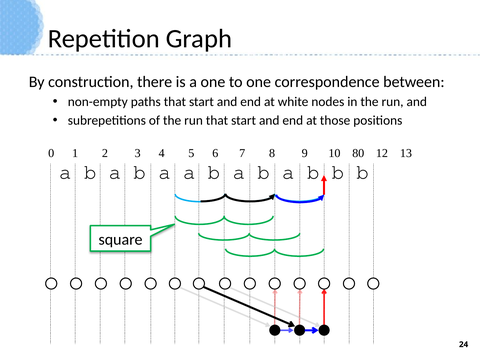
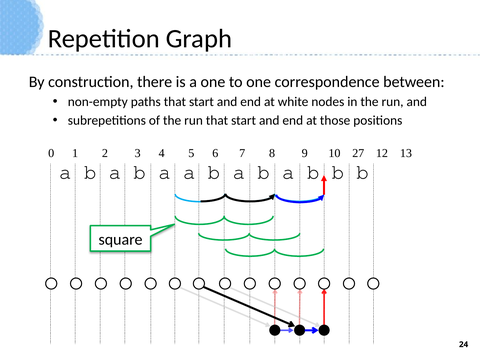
80: 80 -> 27 (358, 153)
